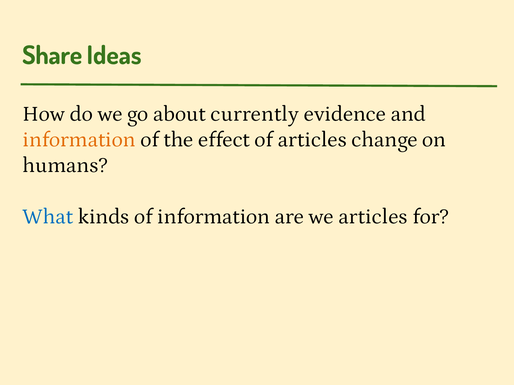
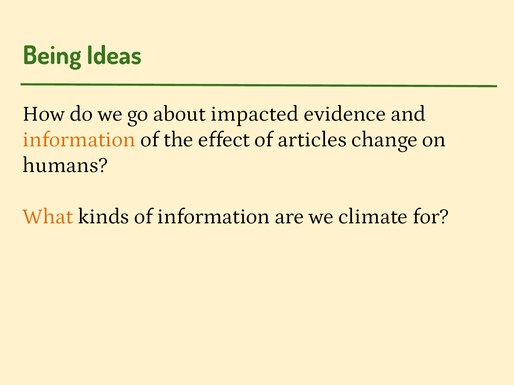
Share: Share -> Being (52, 56)
currently: currently -> impacted (255, 114)
What colour: blue -> orange (48, 217)
we articles: articles -> climate (373, 217)
